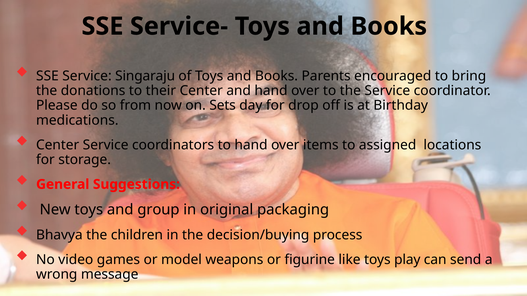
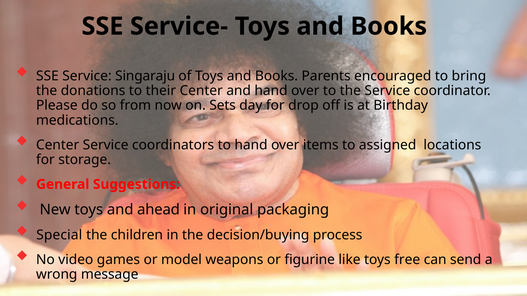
group: group -> ahead (158, 210)
Bhavya: Bhavya -> Special (59, 235)
play: play -> free (407, 260)
